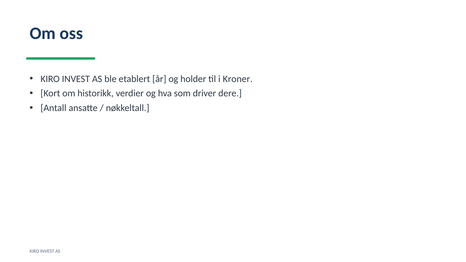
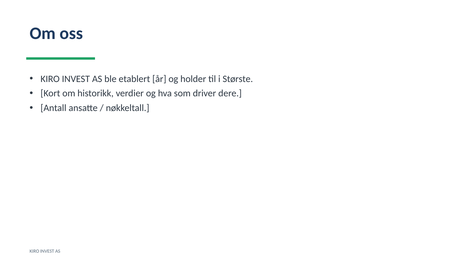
Kroner: Kroner -> Største (238, 79)
